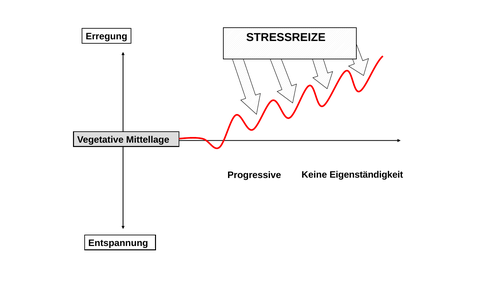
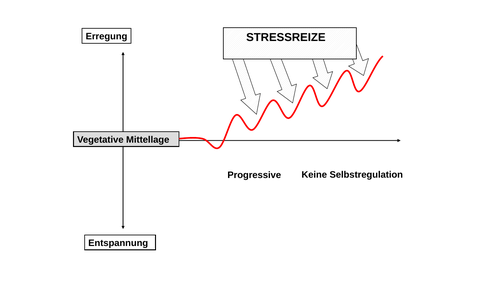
Eigenständigkeit: Eigenständigkeit -> Selbstregulation (366, 175)
